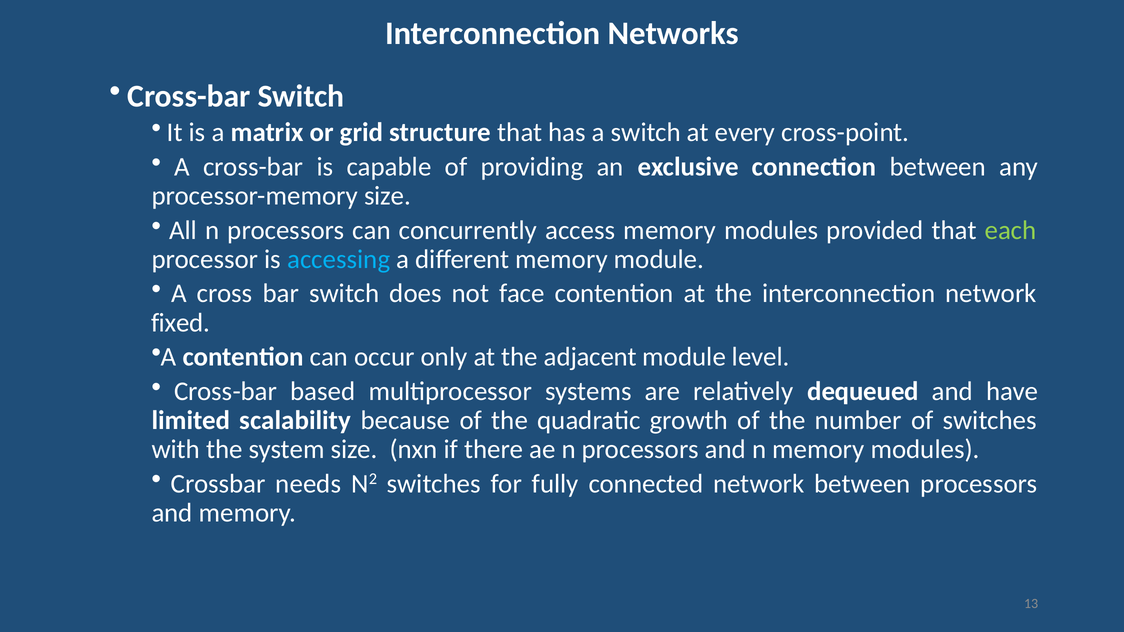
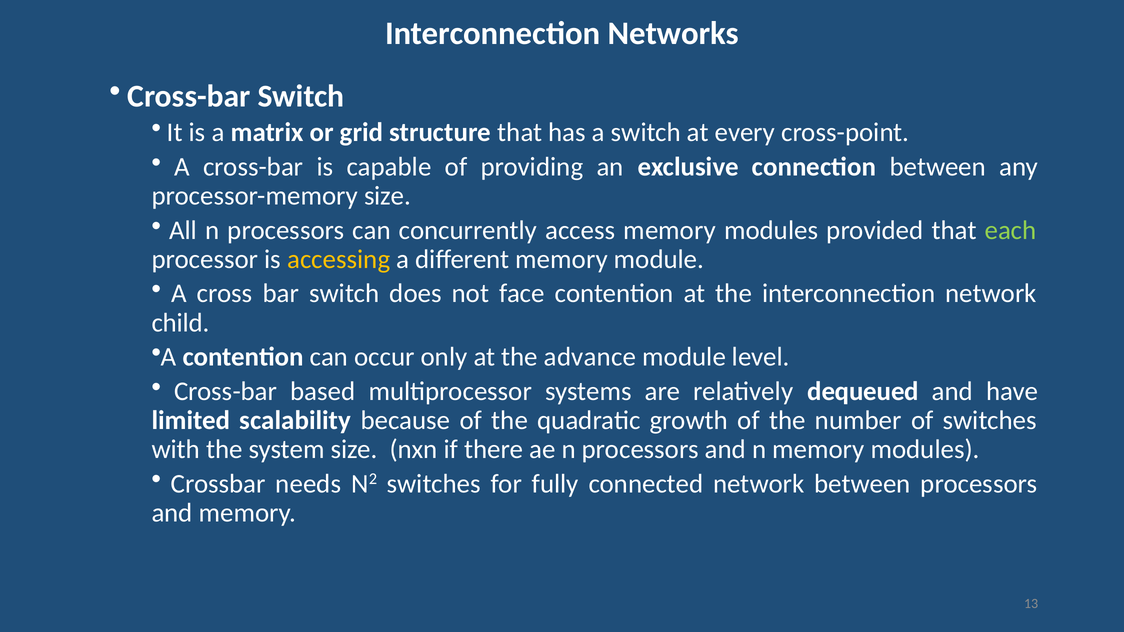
accessing colour: light blue -> yellow (339, 259)
fixed: fixed -> child (180, 323)
adjacent: adjacent -> advance (590, 357)
